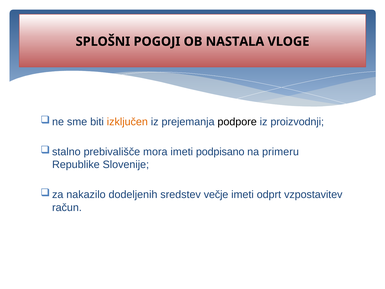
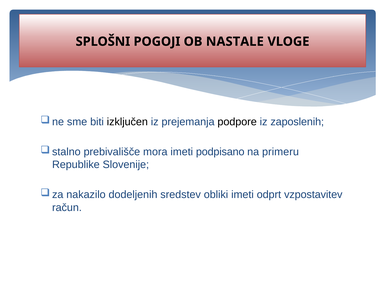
NASTALA: NASTALA -> NASTALE (235, 42)
izključen colour: orange -> black (127, 122)
proizvodnji: proizvodnji -> zaposlenih (297, 122)
večje: večje -> obliki (216, 194)
